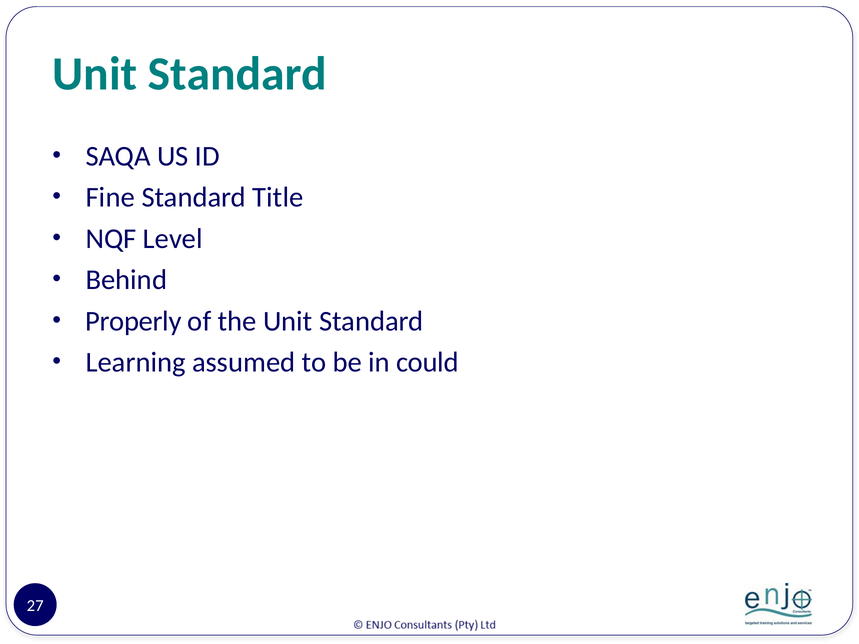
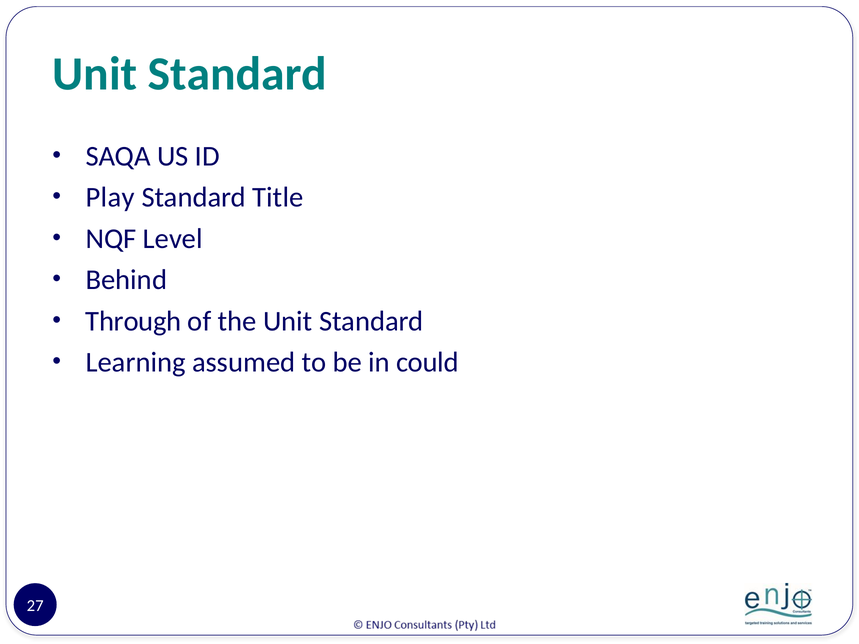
Fine: Fine -> Play (110, 197)
Properly: Properly -> Through (133, 321)
